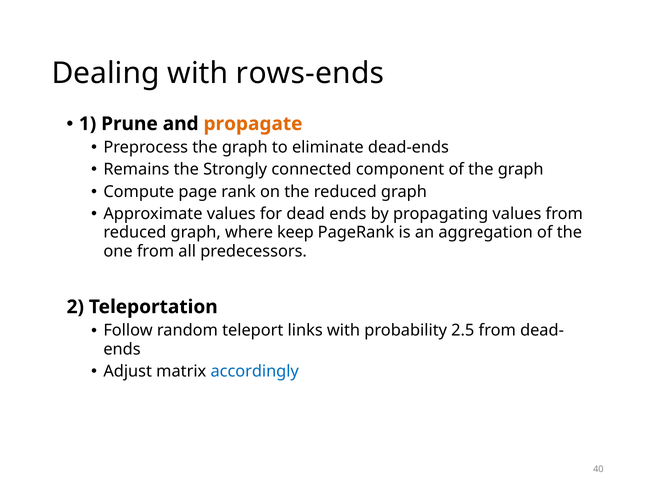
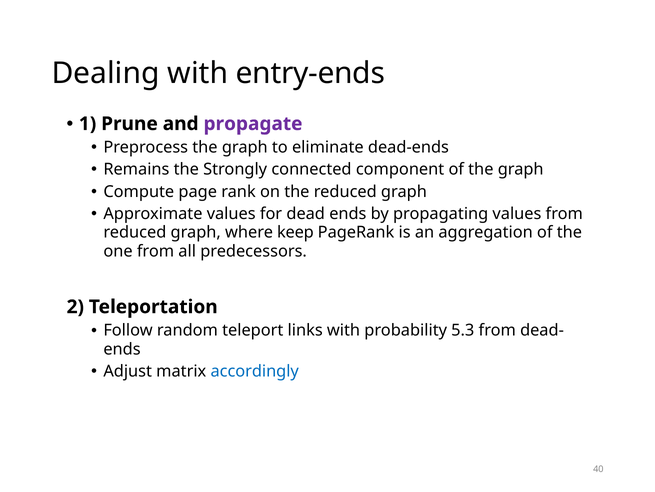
rows-ends: rows-ends -> entry-ends (310, 73)
propagate colour: orange -> purple (253, 124)
2.5: 2.5 -> 5.3 (463, 330)
